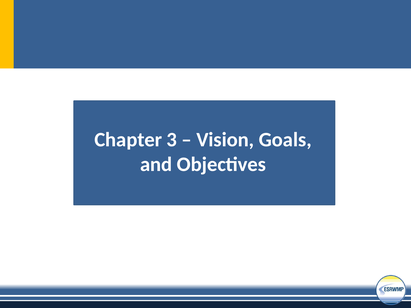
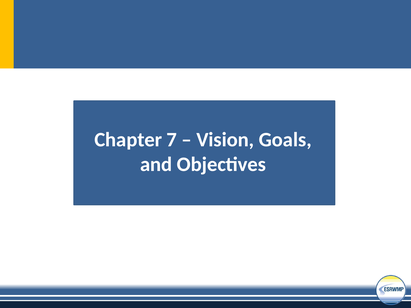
3: 3 -> 7 (172, 140)
